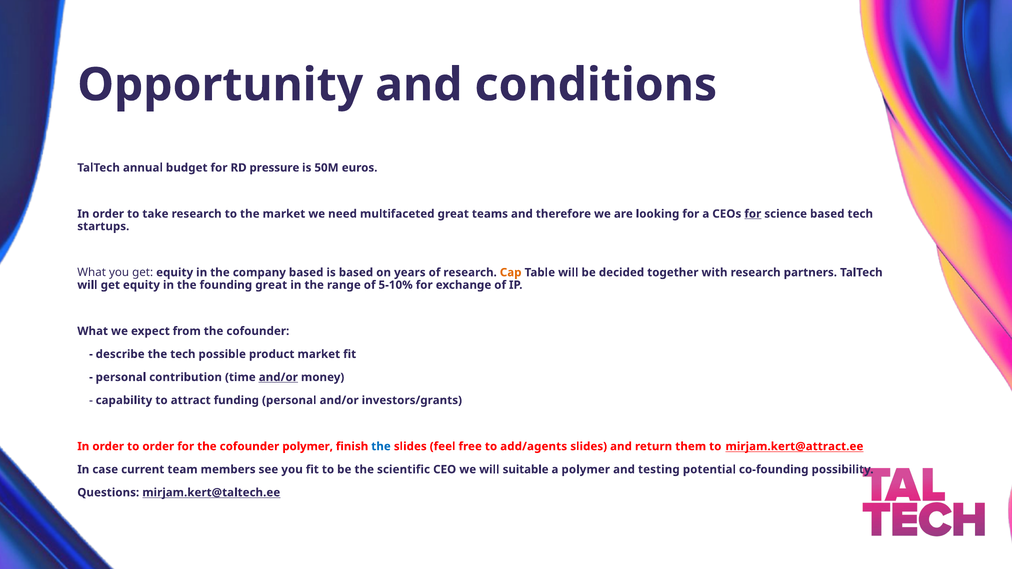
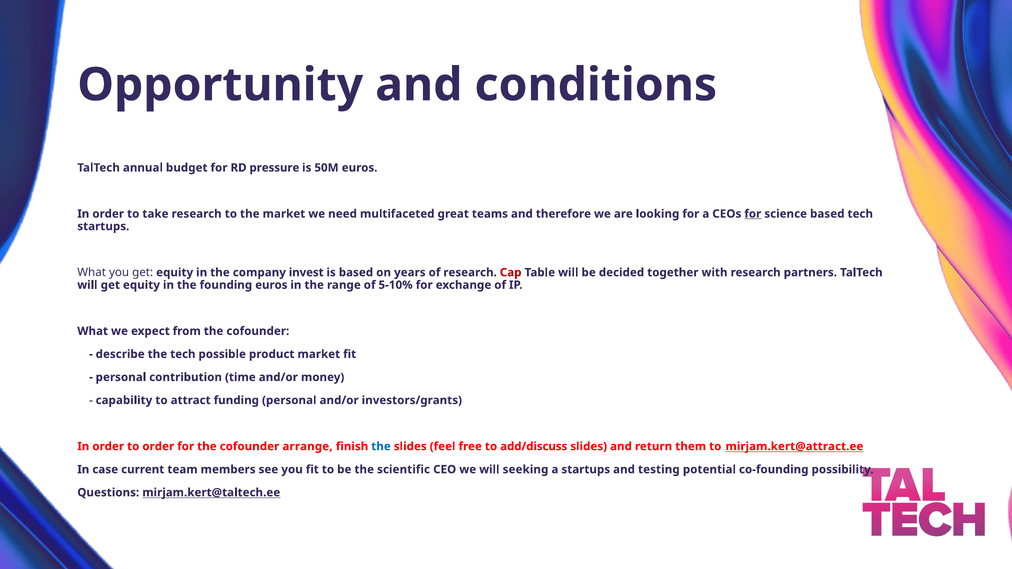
company based: based -> invest (306, 273)
Cap colour: orange -> red (511, 273)
founding great: great -> euros (271, 285)
and/or underline: present -> none (278, 377)
cofounder polymer: polymer -> arrange (308, 447)
add/agents: add/agents -> add/discuss (534, 447)
suitable: suitable -> seeking (525, 470)
a polymer: polymer -> startups (586, 470)
